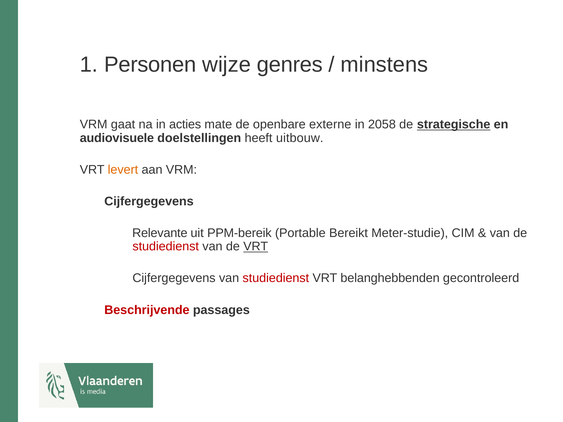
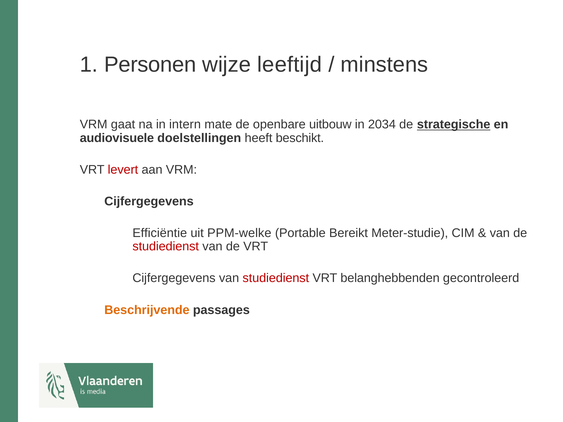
genres: genres -> leeftijd (290, 65)
acties: acties -> intern (185, 125)
externe: externe -> uitbouw (330, 125)
2058: 2058 -> 2034 (382, 125)
uitbouw: uitbouw -> beschikt (300, 138)
levert colour: orange -> red (123, 170)
Relevante: Relevante -> Efficiëntie (160, 233)
PPM-bereik: PPM-bereik -> PPM-welke (239, 233)
VRT underline: present -> none (256, 247)
Beschrijvende colour: red -> orange (147, 310)
